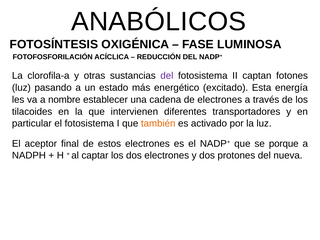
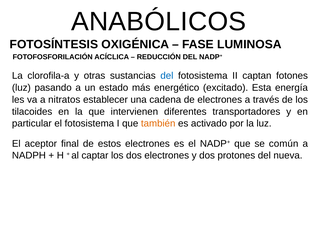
del colour: purple -> blue (167, 76)
nombre: nombre -> nitratos (64, 100)
porque: porque -> común (284, 144)
